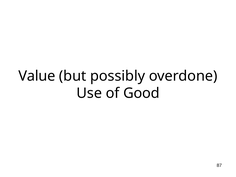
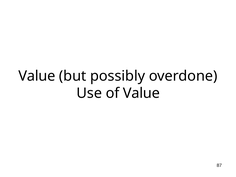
of Good: Good -> Value (141, 93)
